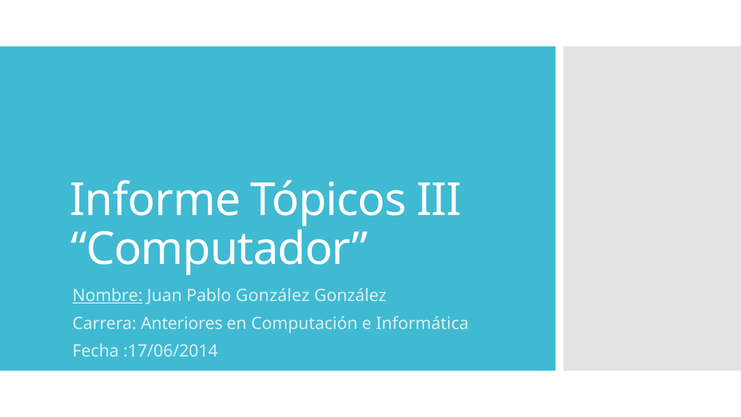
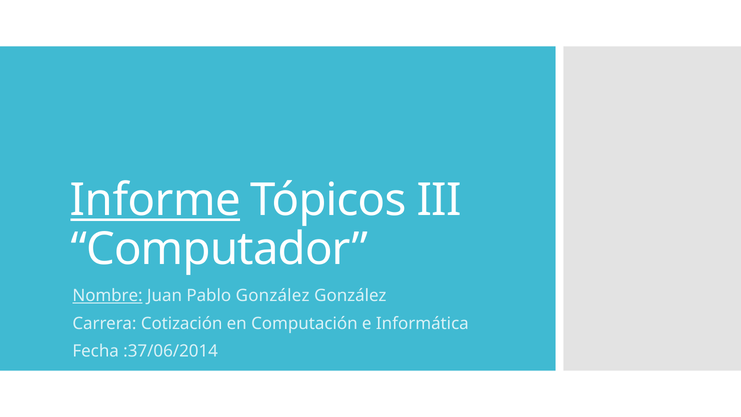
Informe underline: none -> present (155, 200)
Anteriores: Anteriores -> Cotización (182, 323)
:17/06/2014: :17/06/2014 -> :37/06/2014 (171, 351)
